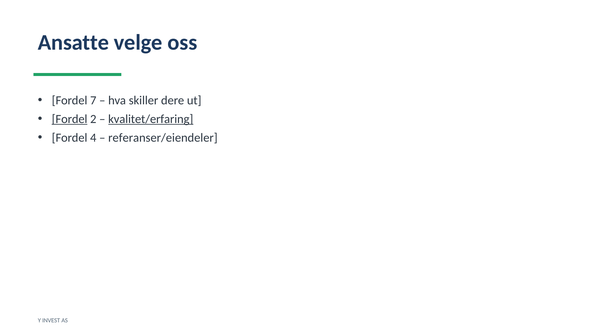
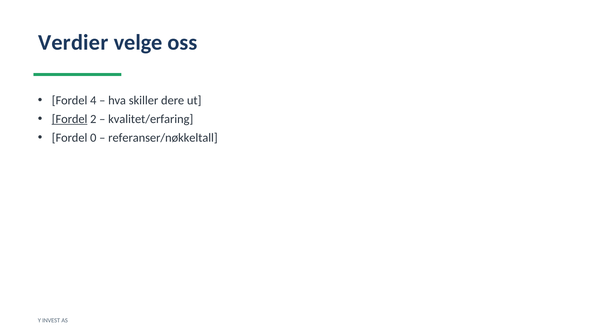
Ansatte: Ansatte -> Verdier (73, 42)
7: 7 -> 4 (93, 101)
kvalitet/erfaring underline: present -> none (151, 119)
4: 4 -> 0 (93, 138)
referanser/eiendeler: referanser/eiendeler -> referanser/nøkkeltall (163, 138)
